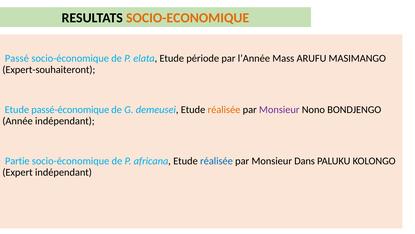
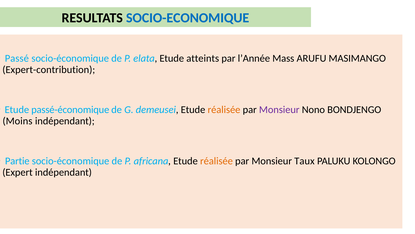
SOCIO-ECONOMIQUE colour: orange -> blue (188, 18)
période: période -> atteints (203, 58)
Expert-souhaiteront: Expert-souhaiteront -> Expert-contribution (49, 69)
Année: Année -> Moins (17, 121)
réalisée colour: blue -> orange (216, 161)
Dans: Dans -> Taux (304, 161)
